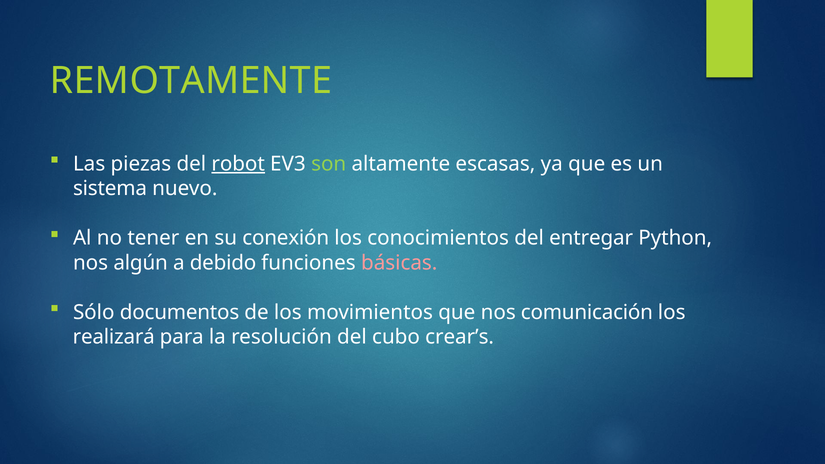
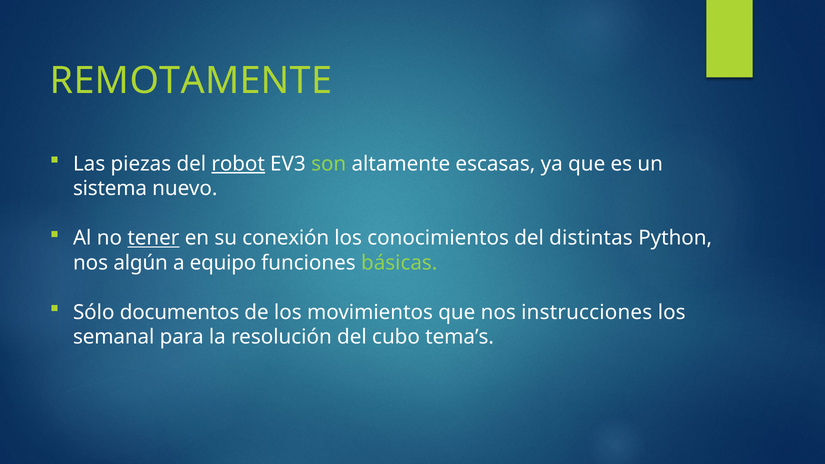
tener underline: none -> present (153, 238)
entregar: entregar -> distintas (591, 238)
debido: debido -> equipo (223, 263)
básicas colour: pink -> light green (399, 263)
comunicación: comunicación -> instrucciones (587, 312)
realizará: realizará -> semanal (114, 337)
crear’s: crear’s -> tema’s (460, 337)
